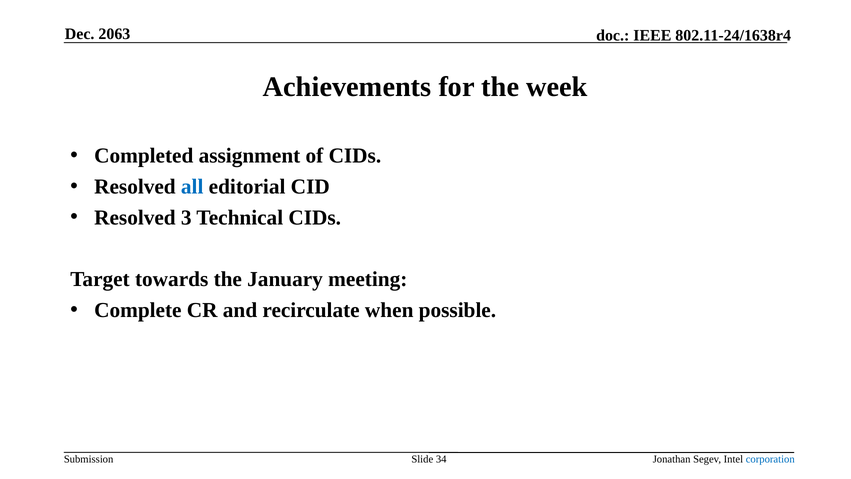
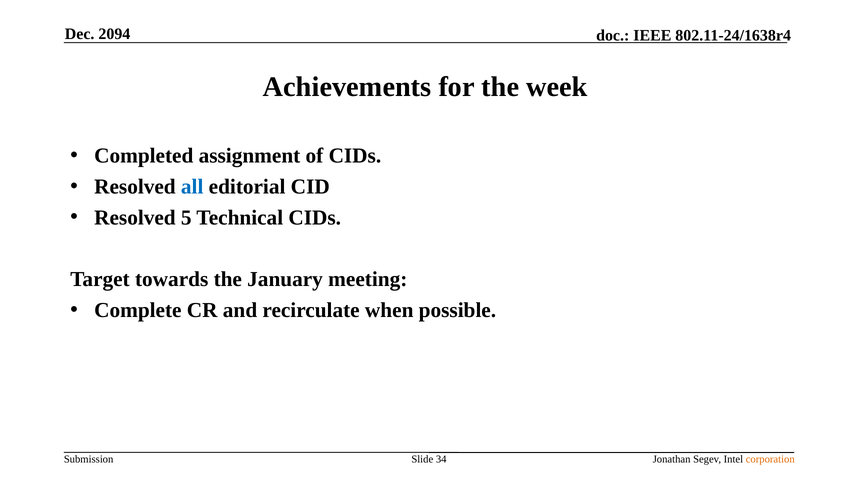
2063: 2063 -> 2094 (114, 34)
3: 3 -> 5 (186, 217)
corporation colour: blue -> orange (770, 459)
